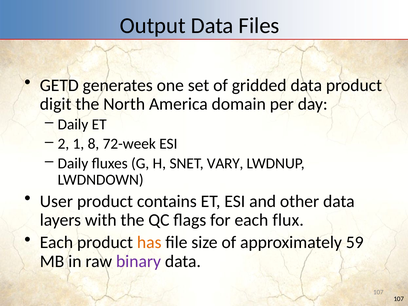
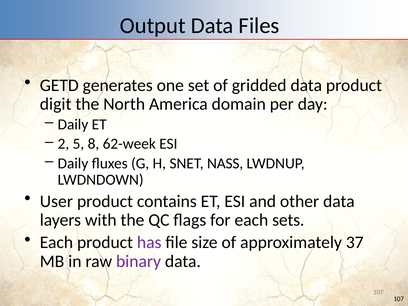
1: 1 -> 5 (78, 144)
72-week: 72-week -> 62-week (129, 144)
VARY: VARY -> NASS (225, 163)
flux: flux -> sets (288, 220)
has colour: orange -> purple (149, 242)
59: 59 -> 37 (355, 242)
